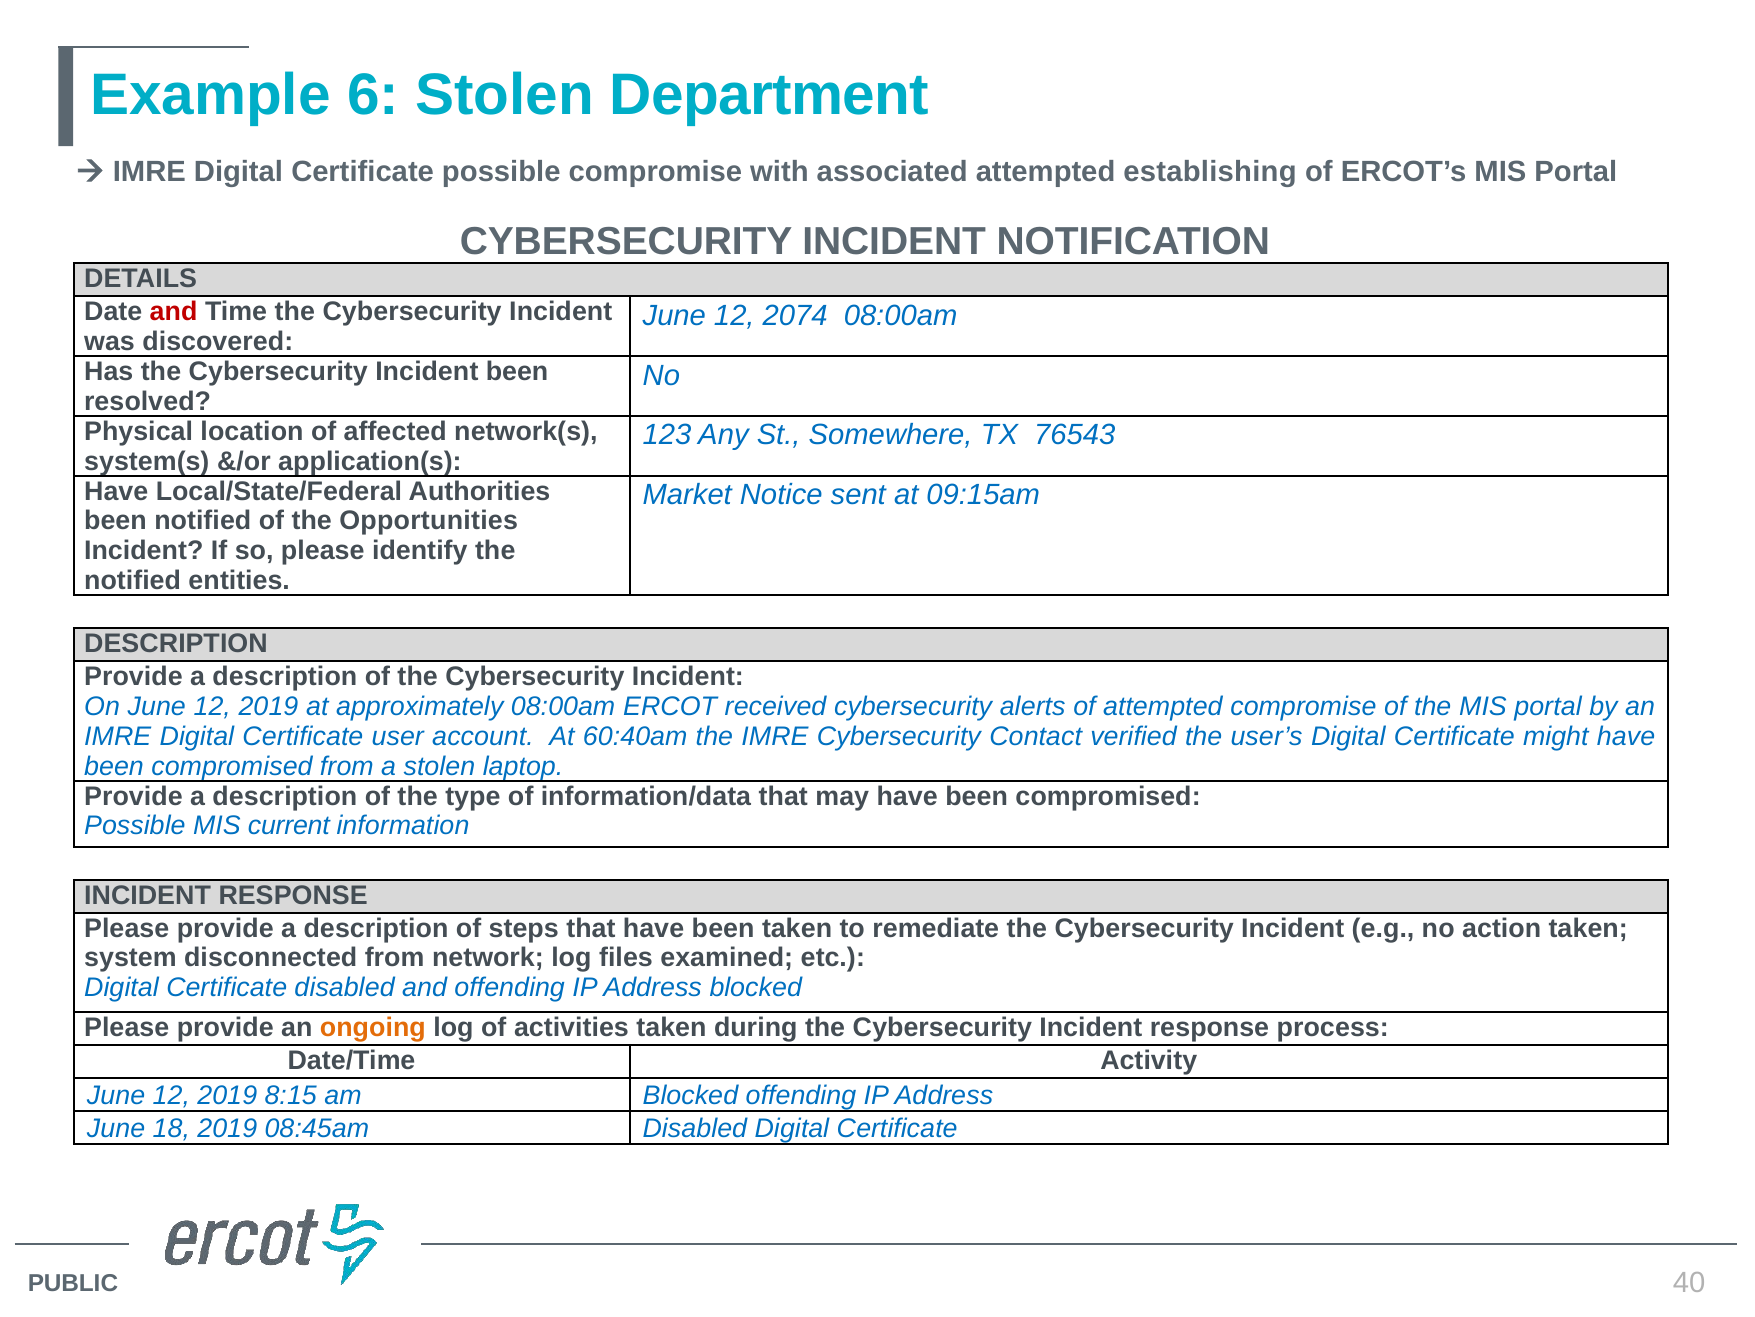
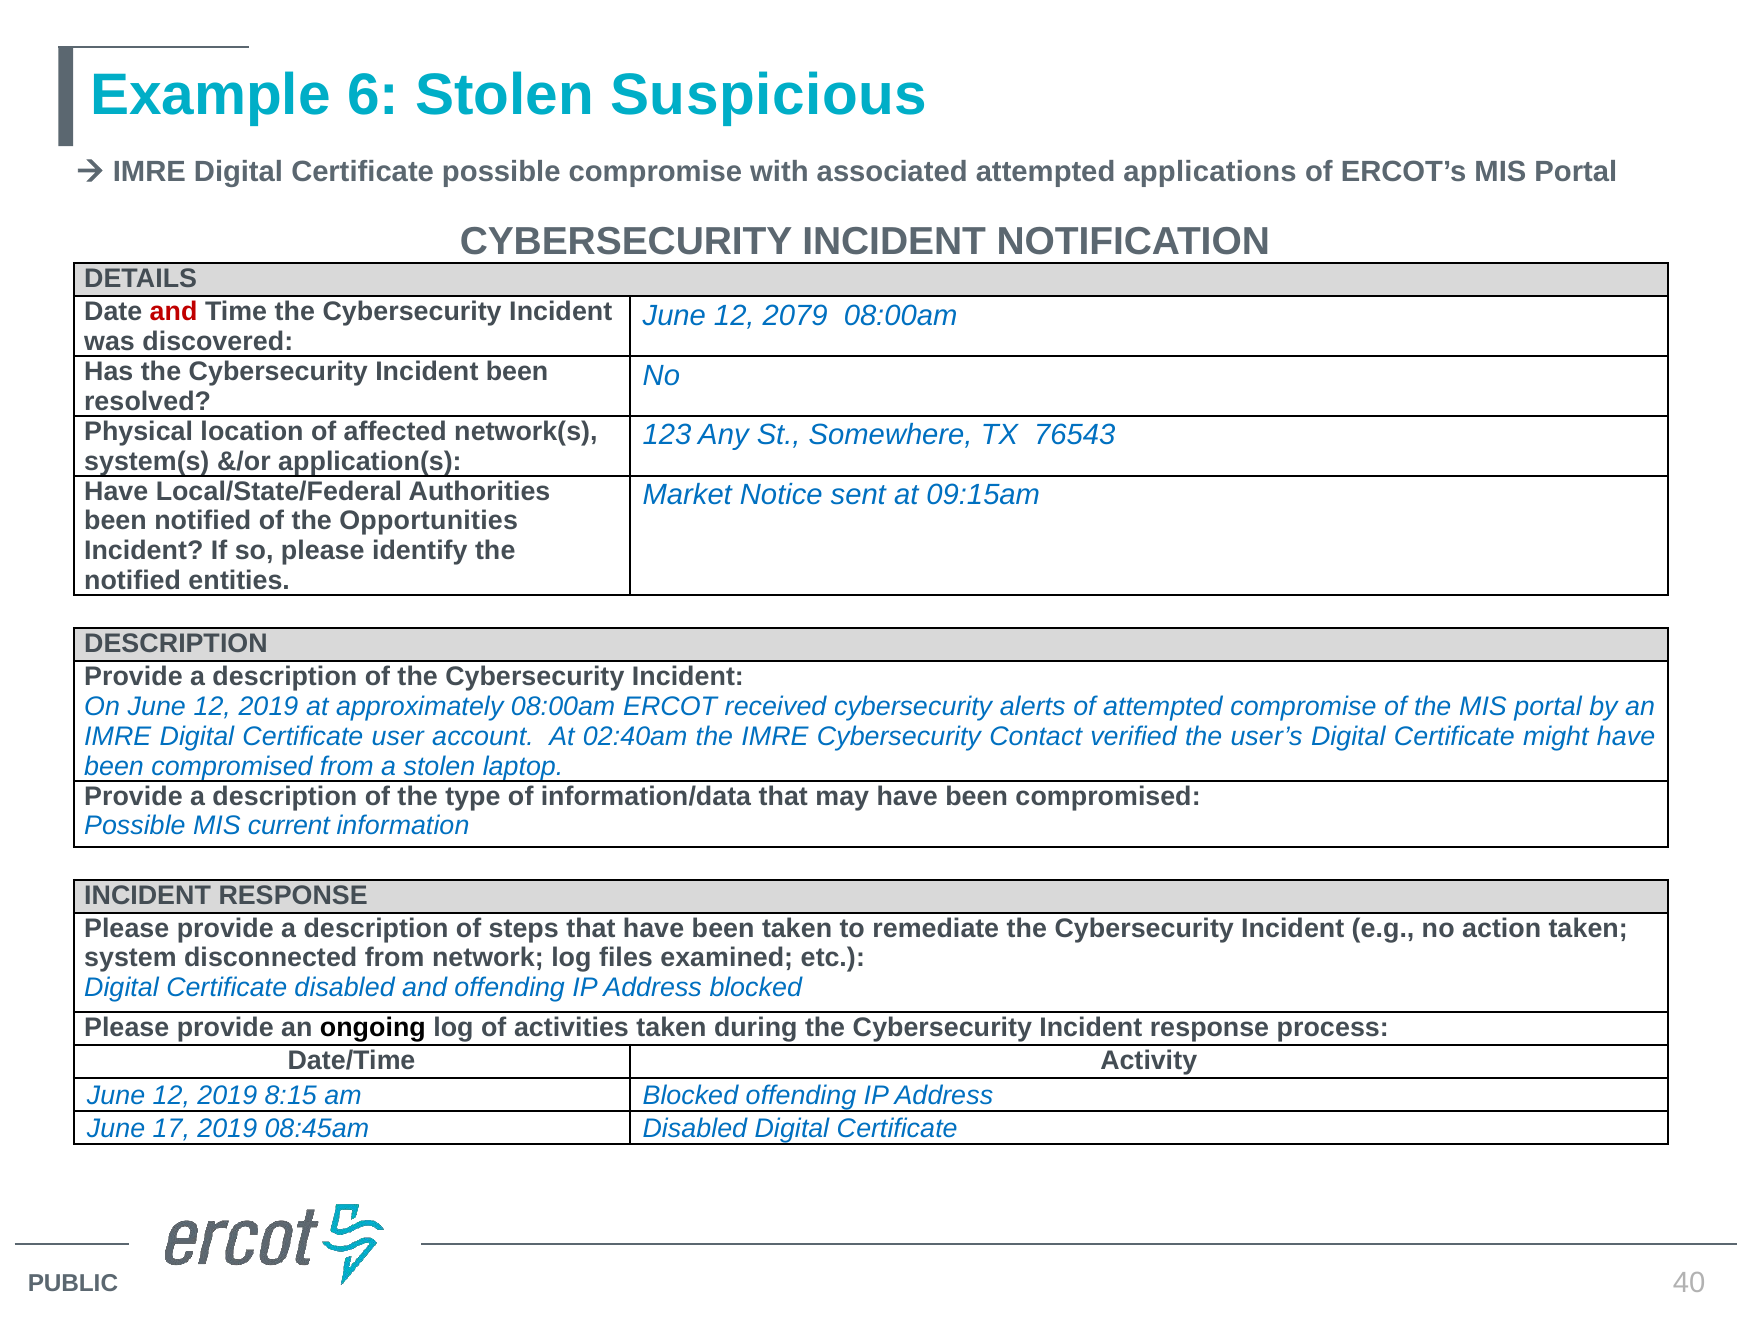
Department: Department -> Suspicious (769, 95)
establishing: establishing -> applications (1210, 171)
2074: 2074 -> 2079 (795, 315)
60:40am: 60:40am -> 02:40am (635, 736)
ongoing colour: orange -> black (373, 1027)
18: 18 -> 17 (171, 1128)
